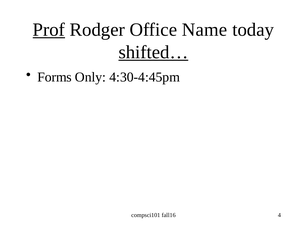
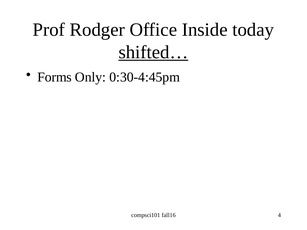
Prof underline: present -> none (49, 30)
Name: Name -> Inside (205, 30)
4:30-4:45pm: 4:30-4:45pm -> 0:30-4:45pm (145, 77)
